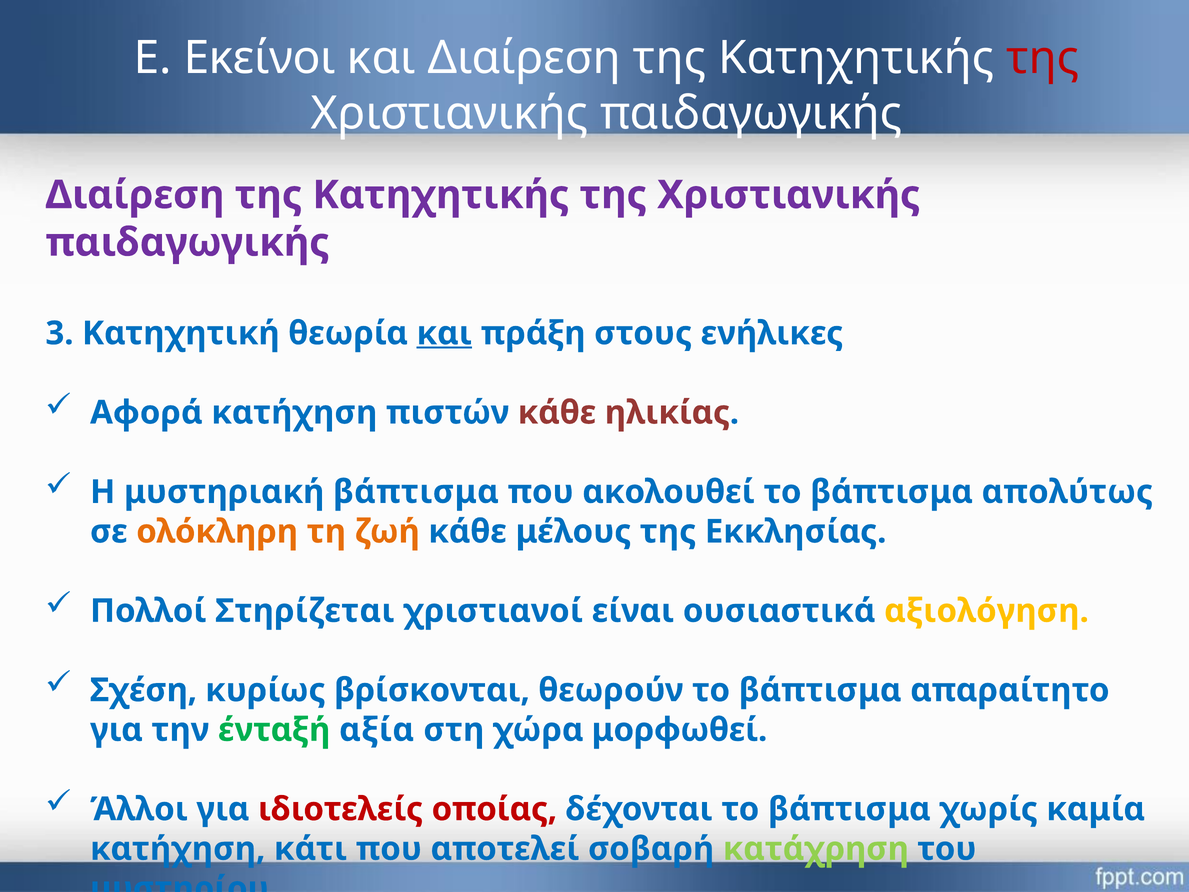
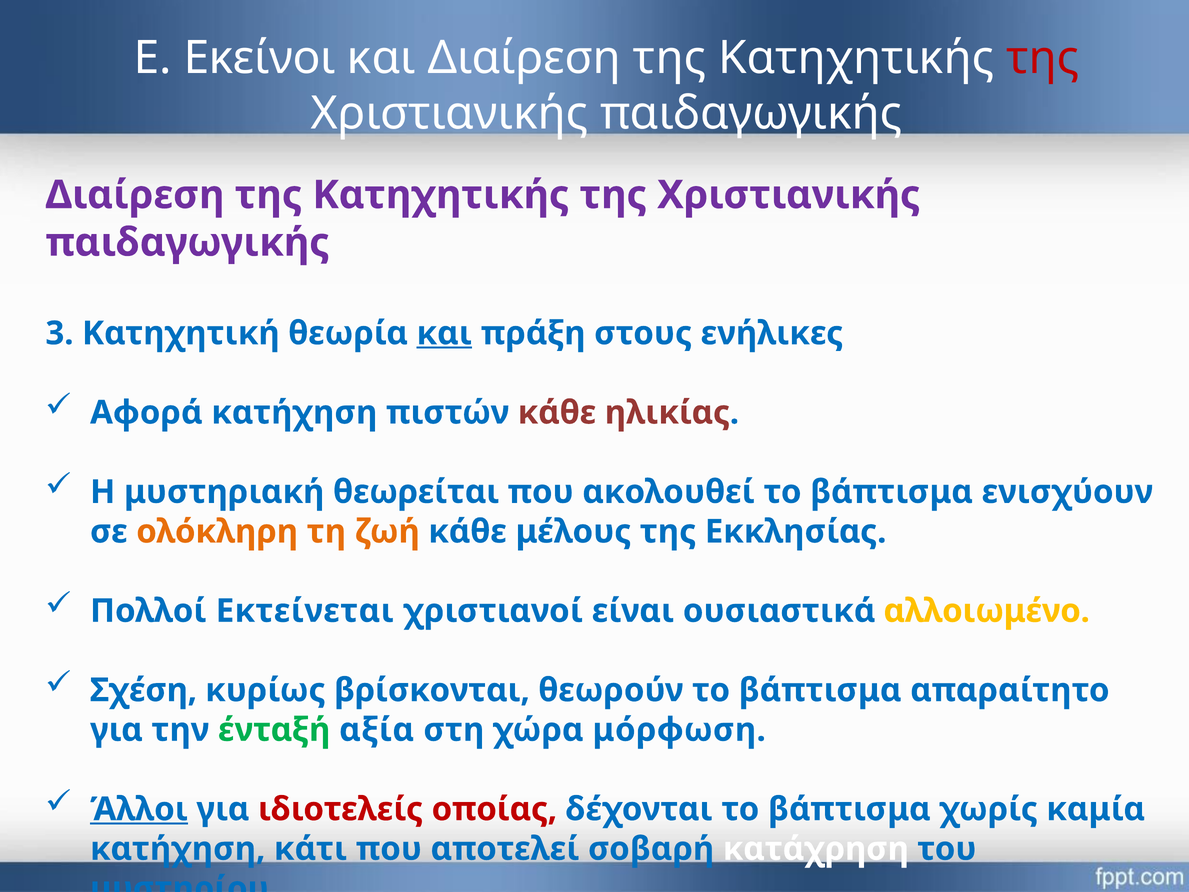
μυστηριακή βάπτισμα: βάπτισμα -> θεωρείται (416, 492)
απολύτως: απολύτως -> ενισχύουν (1067, 492)
Στηρίζεται: Στηρίζεται -> Εκτείνεται (305, 611)
αξιολόγηση: αξιολόγηση -> αλλοιωμένο (987, 611)
μορφωθεί: μορφωθεί -> μόρφωση (679, 730)
Άλλοι underline: none -> present (139, 809)
κατάχρηση colour: light green -> white (816, 849)
